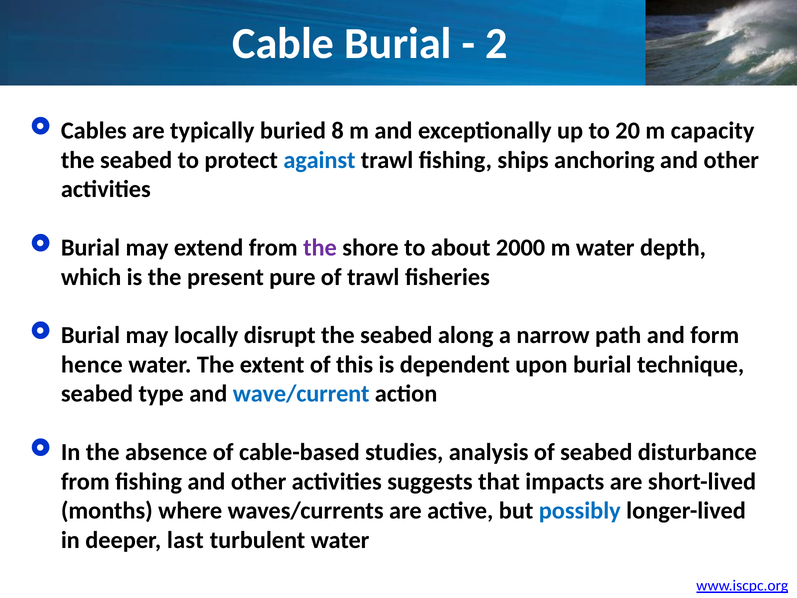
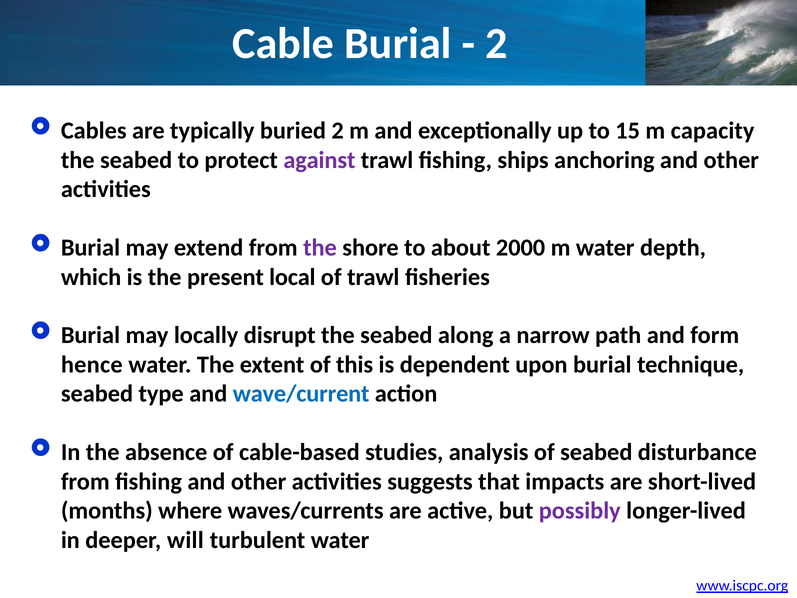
buried 8: 8 -> 2 (338, 131)
20: 20 -> 15 (628, 131)
against colour: blue -> purple (319, 160)
pure: pure -> local (292, 277)
possibly colour: blue -> purple (580, 511)
last: last -> will (185, 540)
